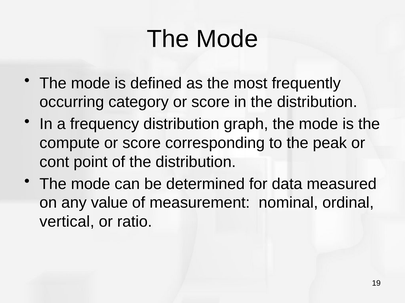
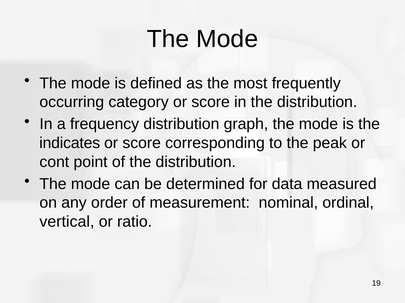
compute: compute -> indicates (70, 143)
value: value -> order (109, 203)
